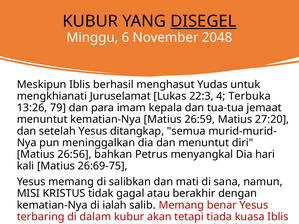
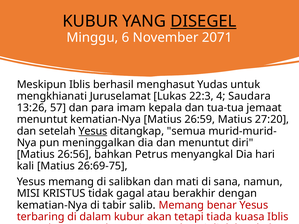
2048: 2048 -> 2071 (217, 37)
Terbuka: Terbuka -> Saudara (250, 96)
79: 79 -> 57 (58, 108)
Yesus underline: none -> present (93, 131)
ialah: ialah -> tabir (114, 205)
